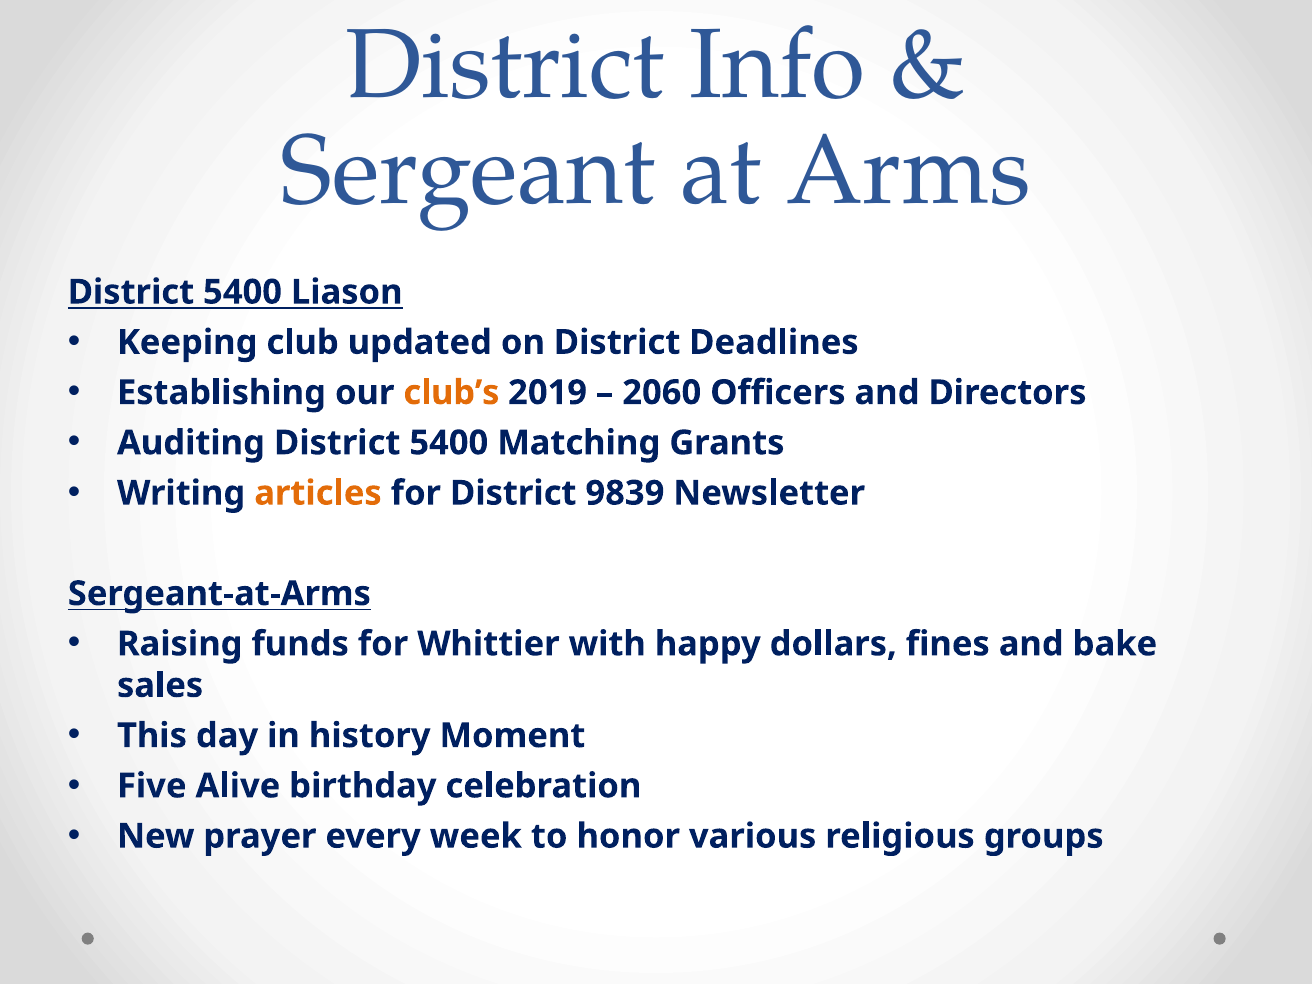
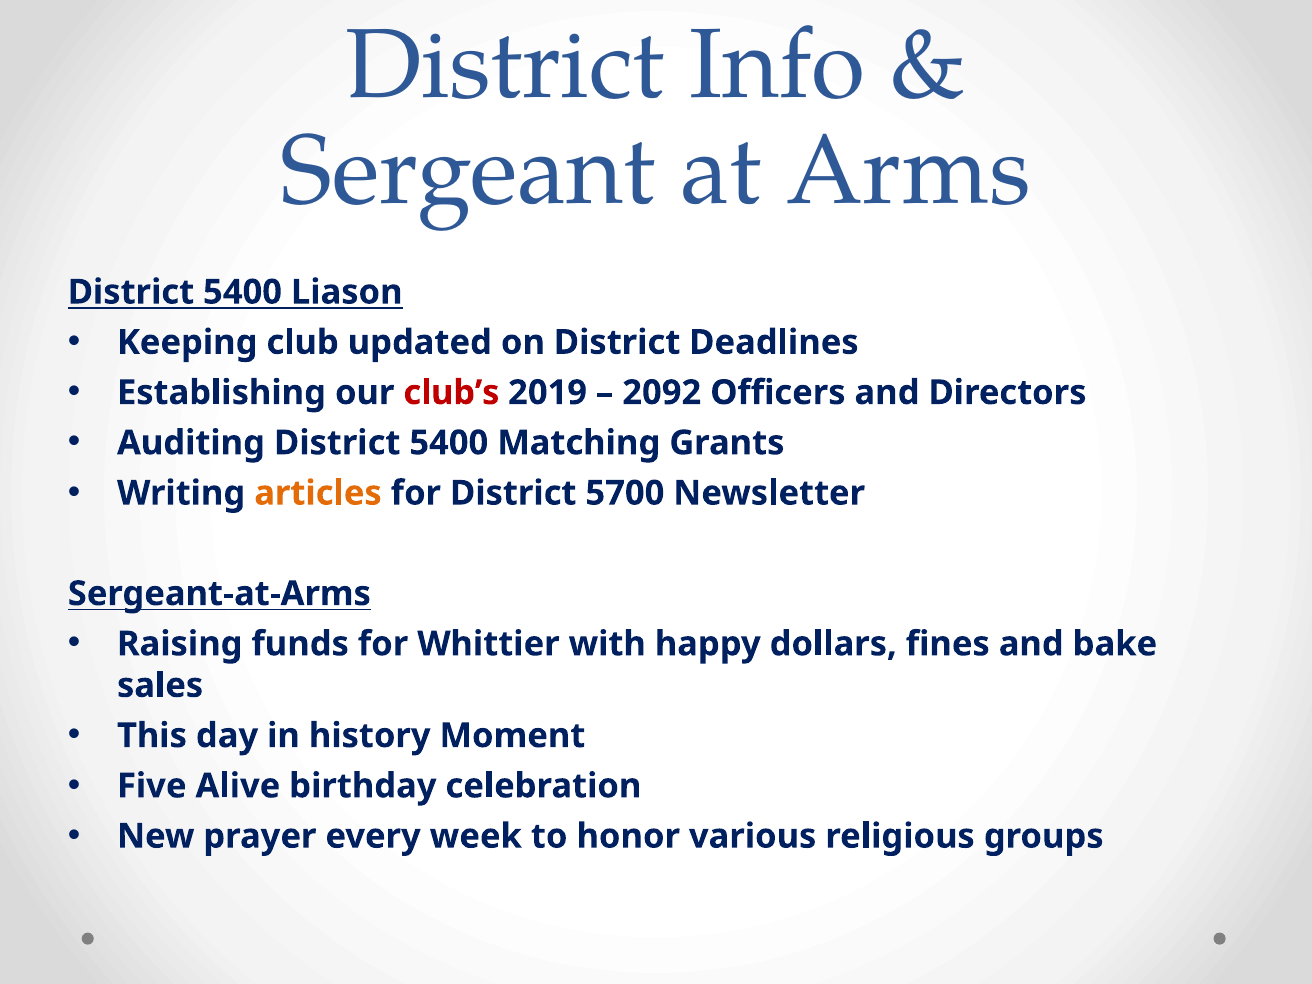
club’s colour: orange -> red (451, 393)
2060: 2060 -> 2092 (662, 393)
9839: 9839 -> 5700 (625, 493)
